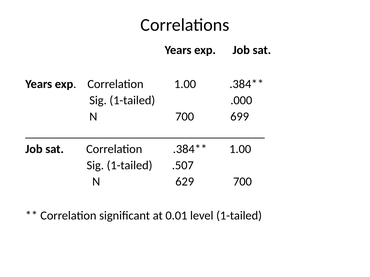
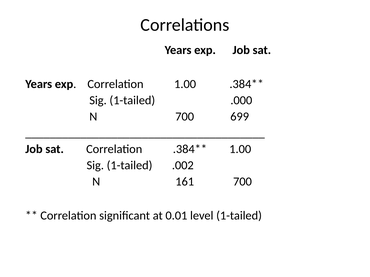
.507: .507 -> .002 (183, 166)
629: 629 -> 161 (185, 182)
